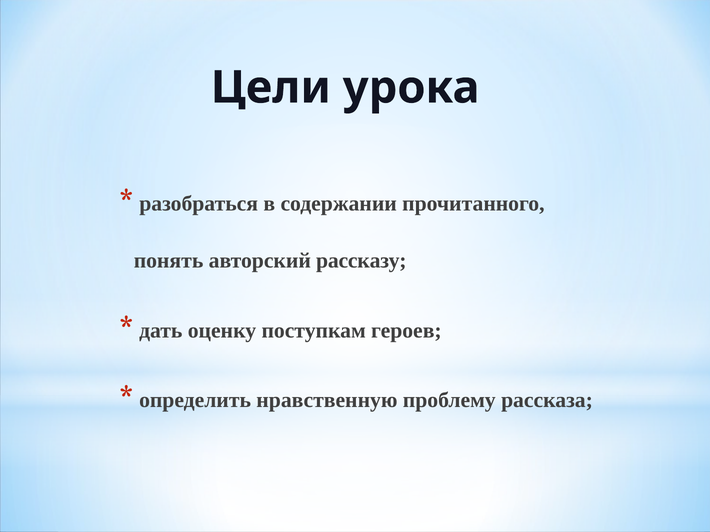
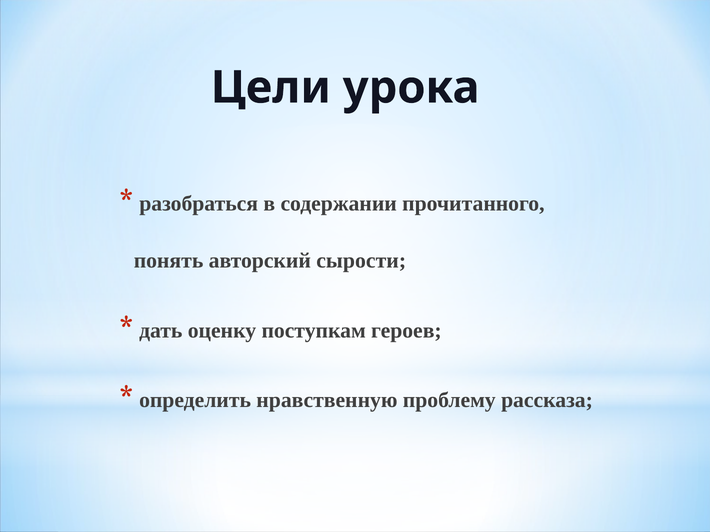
рассказу: рассказу -> сырости (361, 261)
